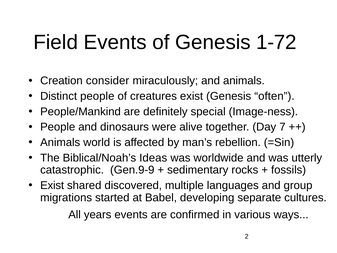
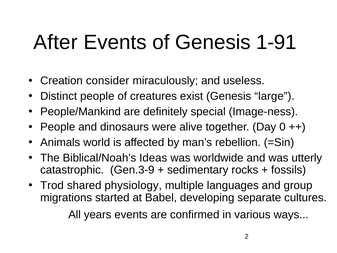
Field: Field -> After (56, 42)
1-72: 1-72 -> 1-91 (276, 42)
and animals: animals -> useless (244, 81)
often: often -> large (274, 96)
7: 7 -> 0 (282, 127)
Gen.9-9: Gen.9-9 -> Gen.3-9 (132, 170)
Exist: Exist -> Trod (52, 185)
discovered: discovered -> physiology (133, 185)
